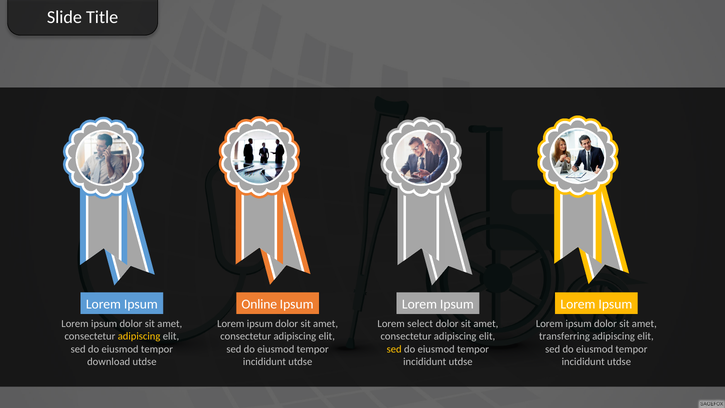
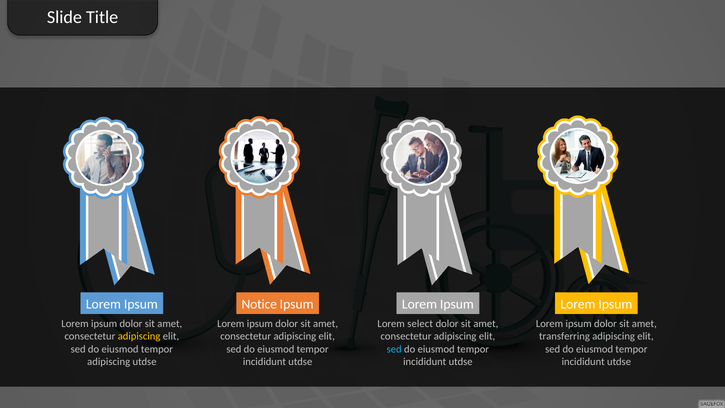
Online: Online -> Notice (259, 304)
sed colour: yellow -> light blue (394, 349)
download: download -> adipiscing (109, 362)
